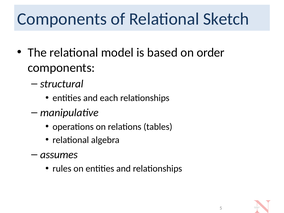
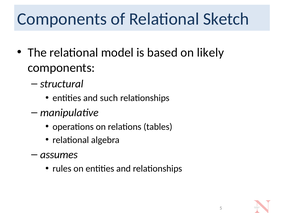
order: order -> likely (210, 52)
each: each -> such (109, 98)
